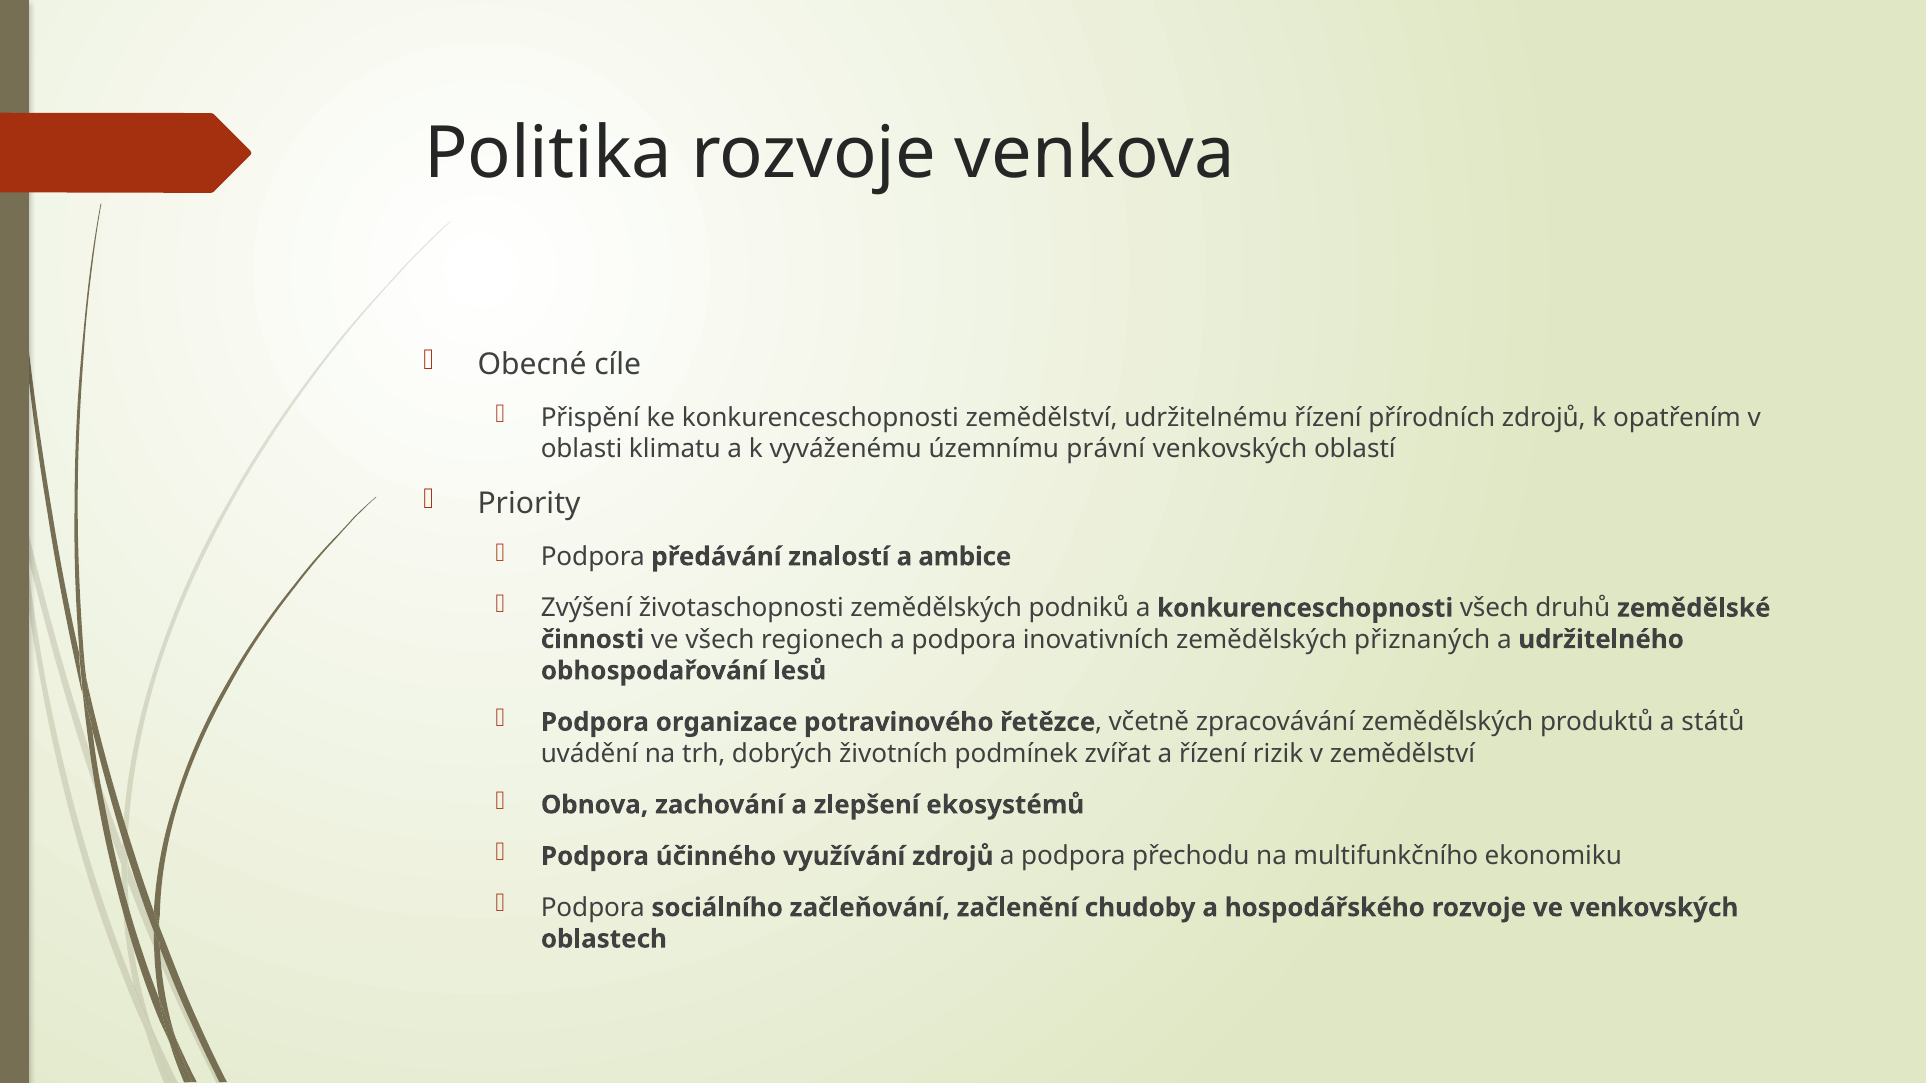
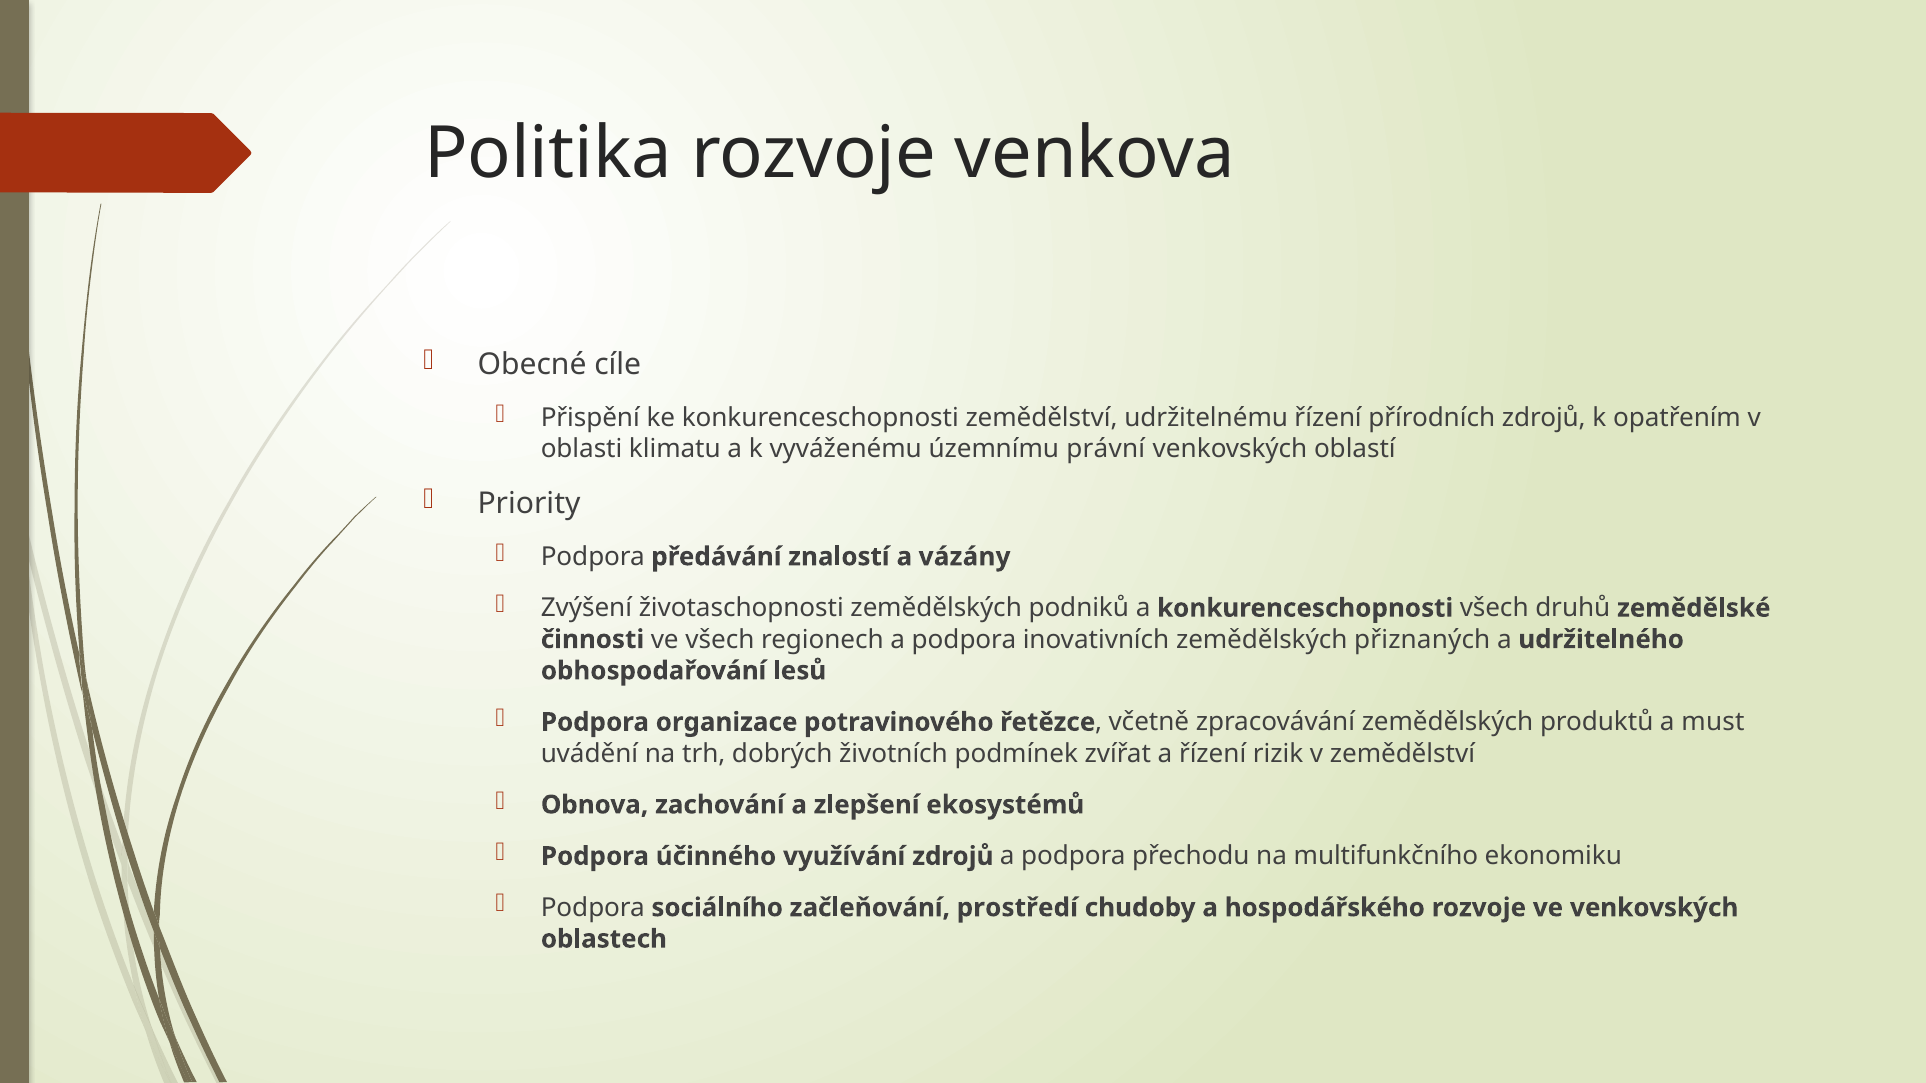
ambice: ambice -> vázány (965, 557)
států: států -> must (1713, 722)
začlenění: začlenění -> prostředí (1017, 908)
